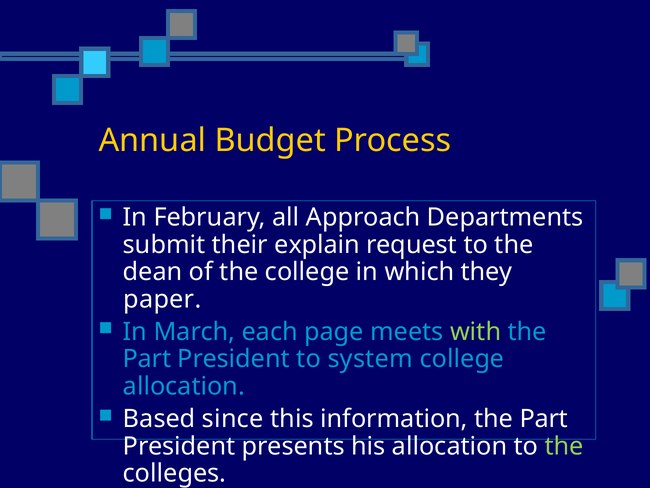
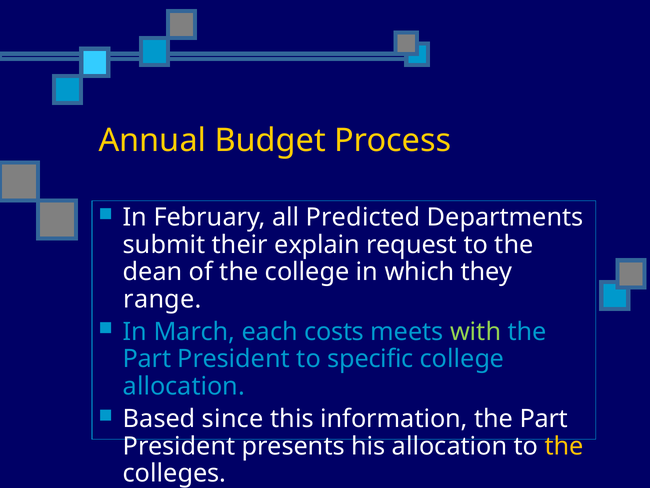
Approach: Approach -> Predicted (363, 217)
paper: paper -> range (162, 299)
page: page -> costs (334, 331)
system: system -> specific (370, 359)
the colour: light green -> yellow (564, 446)
